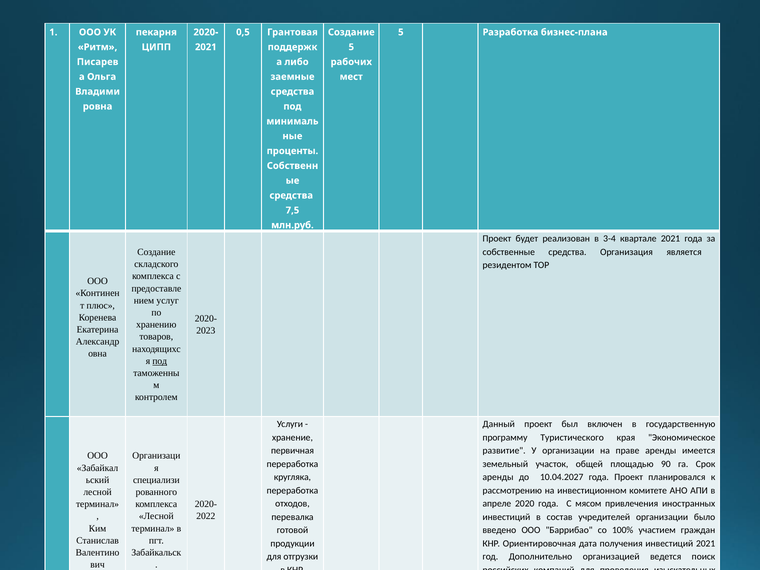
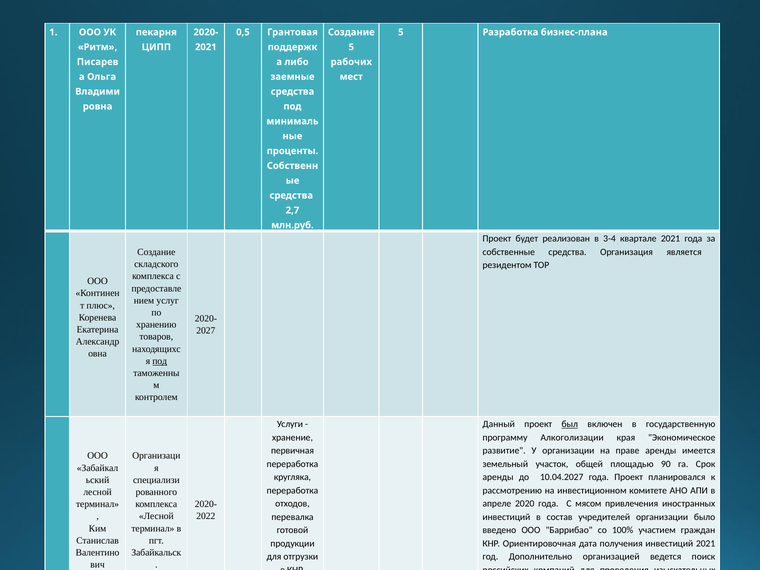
7,5: 7,5 -> 2,7 (292, 210)
2023: 2023 -> 2027 (206, 331)
был underline: none -> present (570, 424)
Туристического: Туристического -> Алкоголизации (572, 437)
